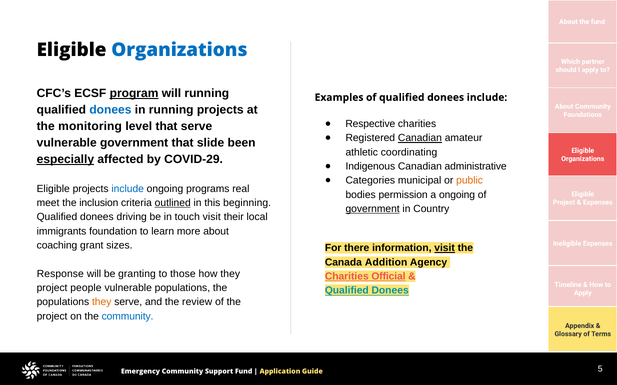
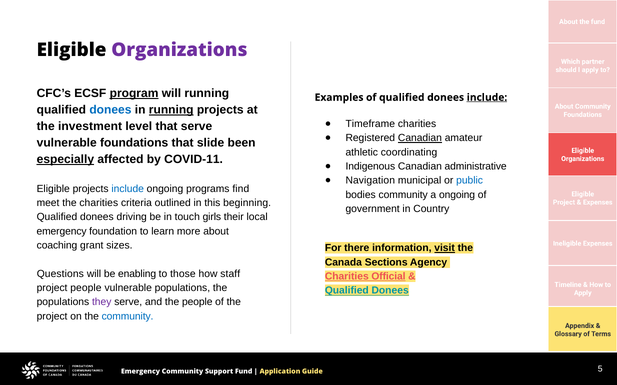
Organizations colour: blue -> purple (179, 50)
include underline: none -> present (487, 98)
running underline: none -> present (171, 110)
Respective: Respective -> Timeframe (370, 124)
monitoring: monitoring -> investment (90, 127)
vulnerable government: government -> foundations (134, 143)
COVID-29: COVID-29 -> COVID-11 (194, 160)
Categories: Categories -> Navigation (370, 181)
public colour: orange -> blue (470, 181)
real: real -> find (241, 189)
bodies permission: permission -> community (403, 195)
the inclusion: inclusion -> charities (99, 203)
outlined underline: present -> none (173, 203)
government underline: present -> none (373, 209)
touch visit: visit -> girls (212, 217)
immigrants: immigrants -> emergency (62, 232)
Addition: Addition -> Sections (386, 263)
Response: Response -> Questions (60, 274)
granting: granting -> enabling (137, 274)
how they: they -> staff (230, 274)
they colour: orange -> purple (102, 302)
the review: review -> people (197, 302)
